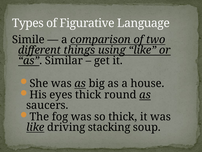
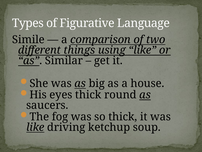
stacking: stacking -> ketchup (109, 127)
